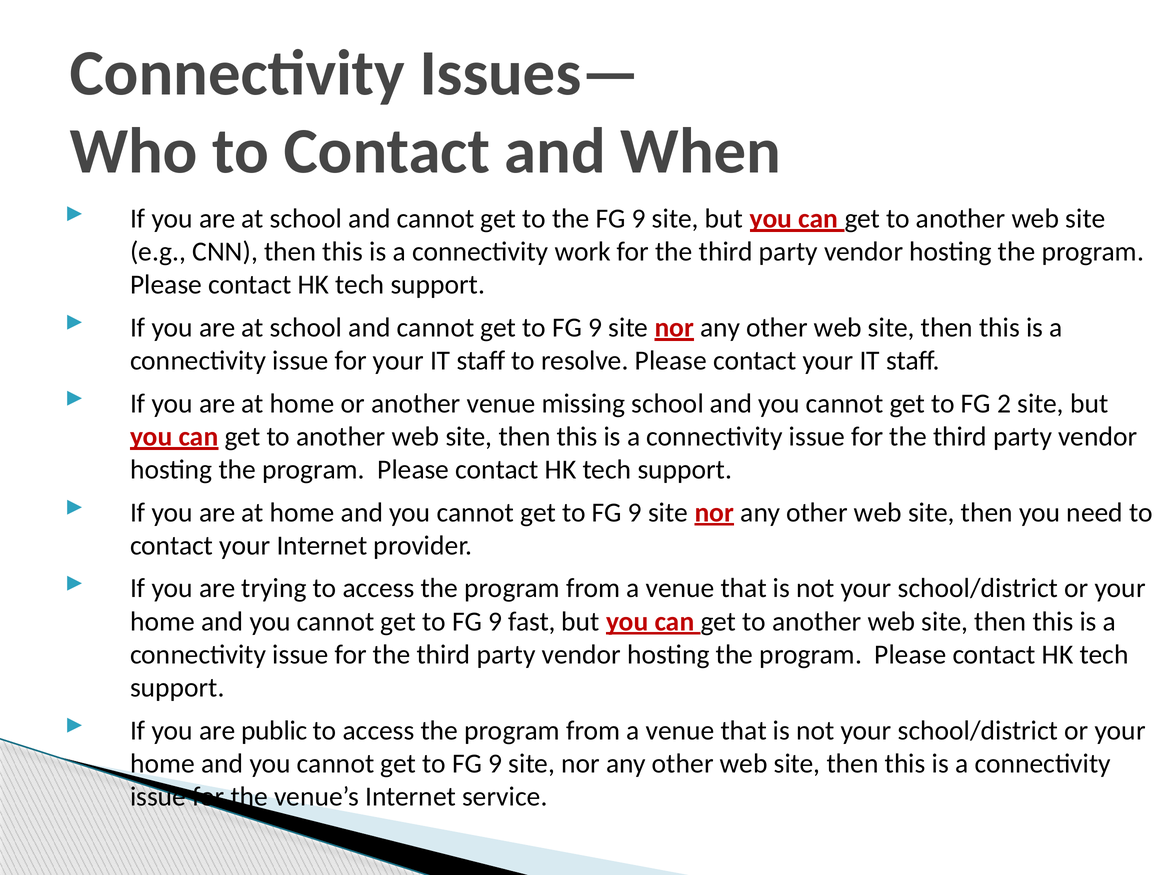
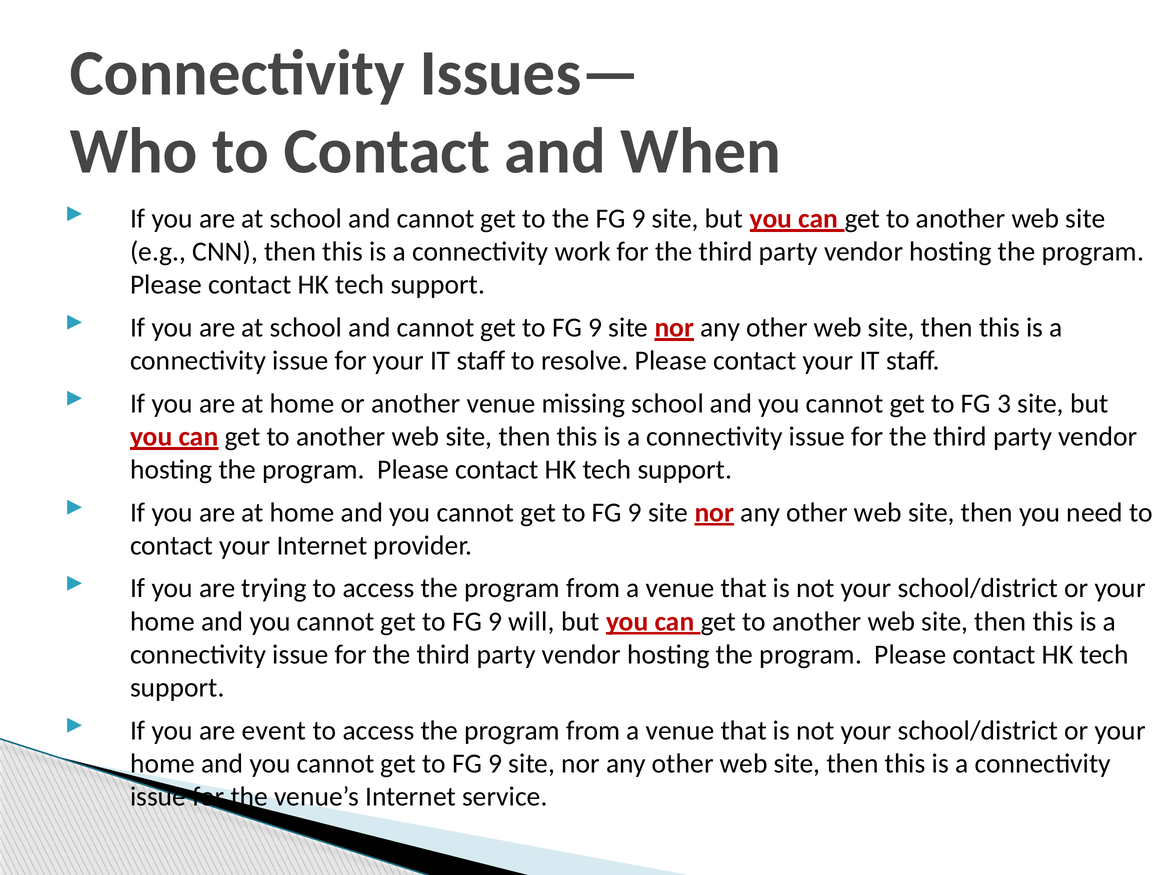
2: 2 -> 3 (1004, 403)
fast: fast -> will (531, 621)
public: public -> event (274, 730)
